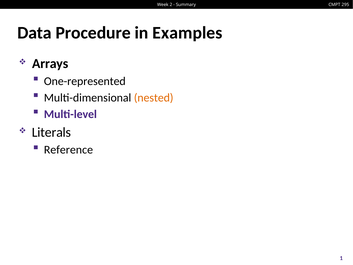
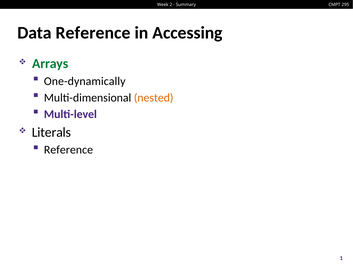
Data Procedure: Procedure -> Reference (93, 33)
Examples: Examples -> Accessing (187, 33)
Arrays colour: black -> green (50, 64)
One-represented: One-represented -> One-dynamically (85, 81)
